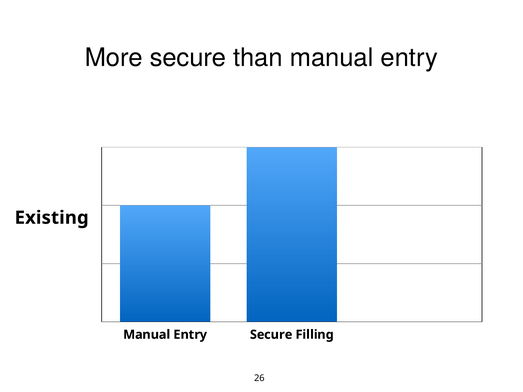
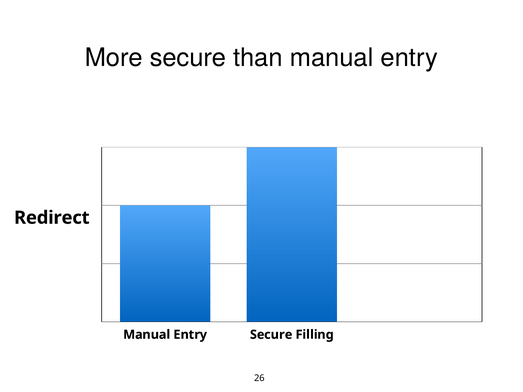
Existing: Existing -> Redirect (52, 218)
